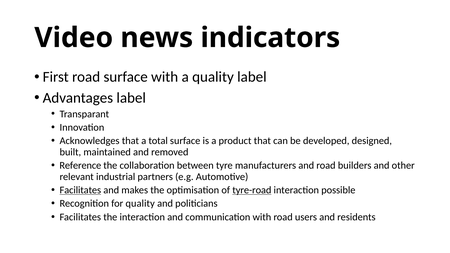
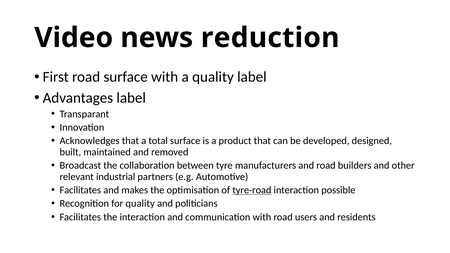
indicators: indicators -> reduction (270, 38)
Reference: Reference -> Broadcast (80, 166)
Facilitates underline: present -> none (80, 190)
